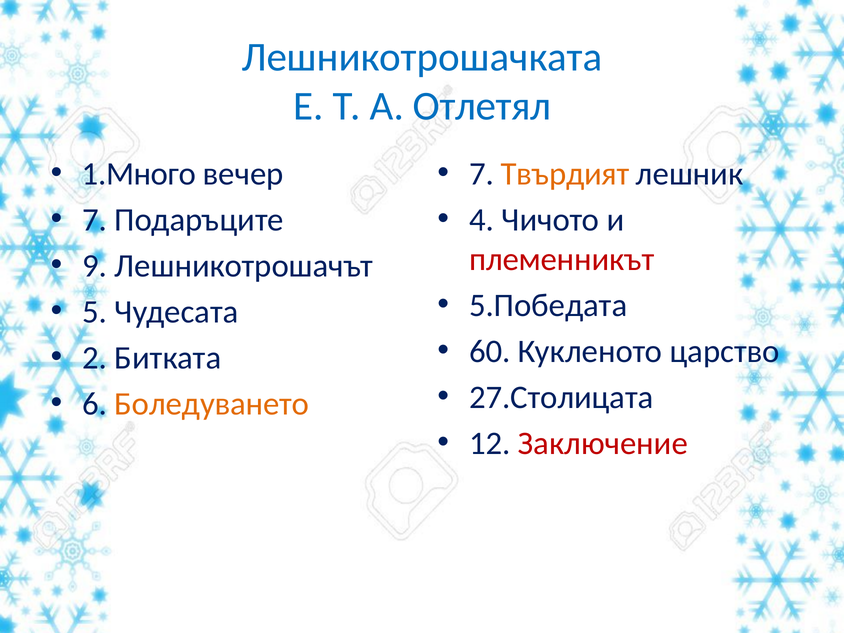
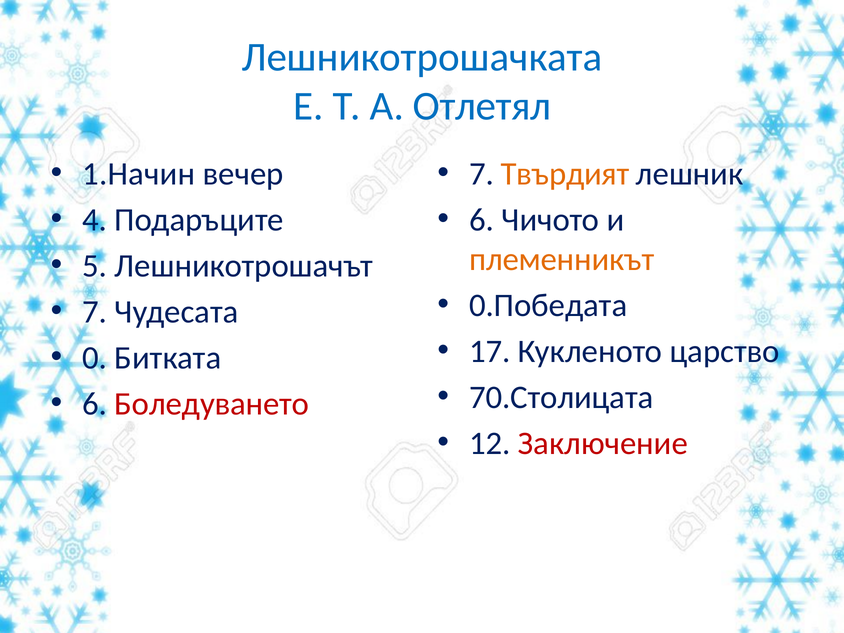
1.Много: 1.Много -> 1.Начин (139, 174)
7: 7 -> 4 (95, 220)
4: 4 -> 6 (482, 220)
племенникът colour: red -> orange (562, 259)
9: 9 -> 5 (95, 266)
5.Победата: 5.Победата -> 0.Победата (548, 305)
5: 5 -> 7 (95, 312)
60: 60 -> 17 (490, 351)
2: 2 -> 0 (95, 358)
27.Столицата: 27.Столицата -> 70.Столицата (561, 397)
Боледуването colour: orange -> red (212, 404)
